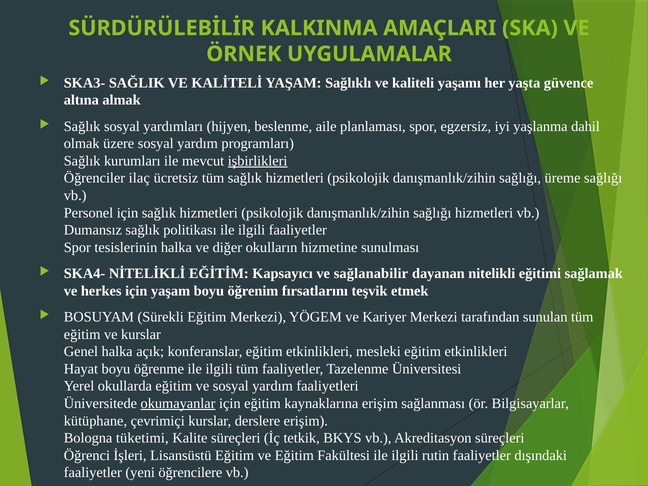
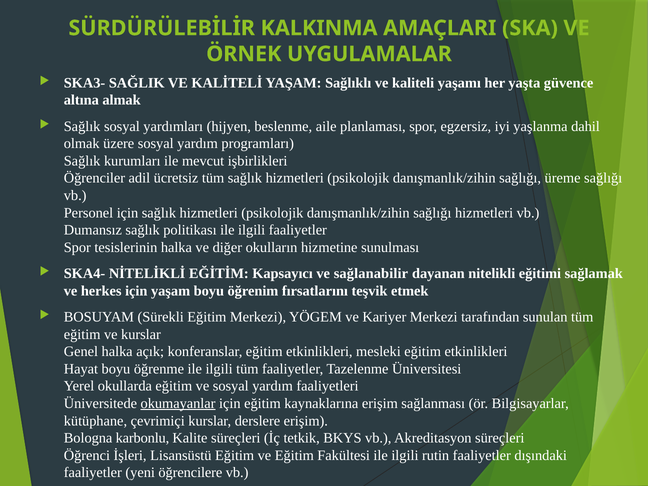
işbirlikleri underline: present -> none (258, 161)
ilaç: ilaç -> adil (139, 178)
tüketimi: tüketimi -> karbonlu (142, 438)
